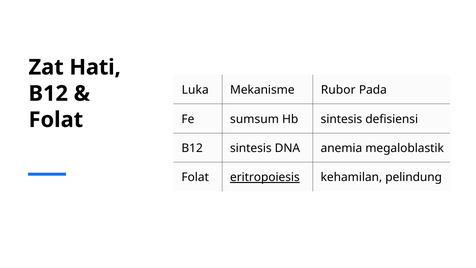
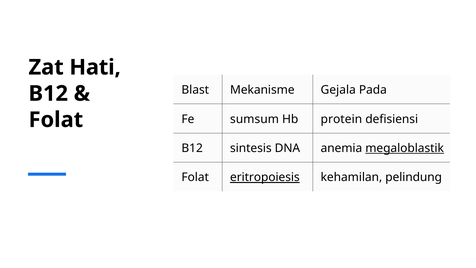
Luka: Luka -> Blast (195, 90)
Rubor: Rubor -> Gejala (338, 90)
Hb sintesis: sintesis -> protein (341, 119)
megaloblastik underline: none -> present (405, 148)
